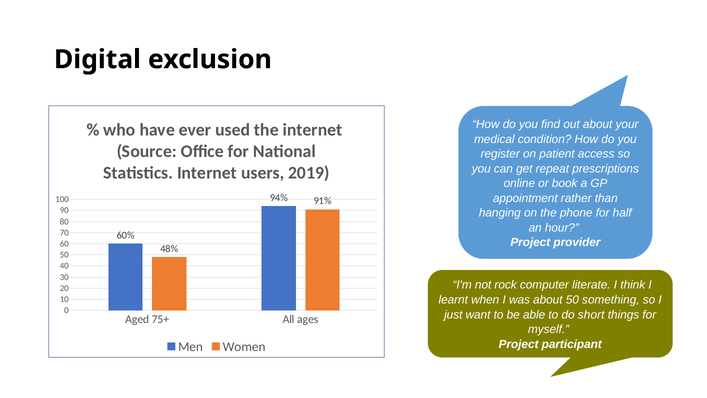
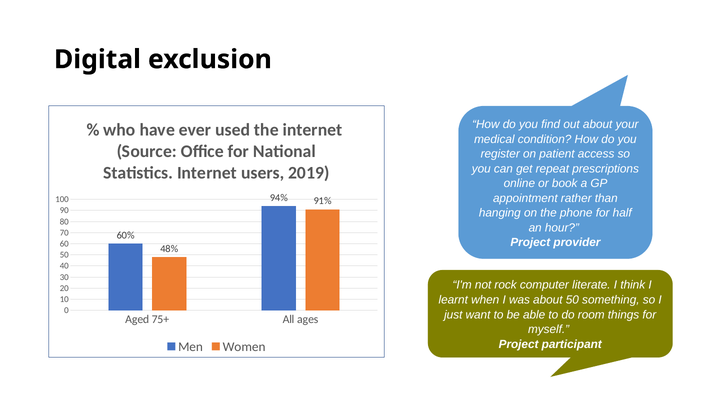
short: short -> room (591, 315)
